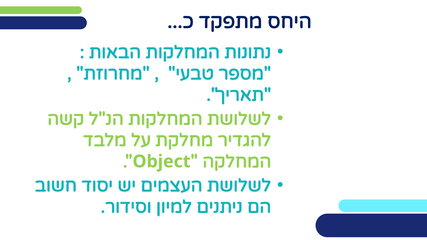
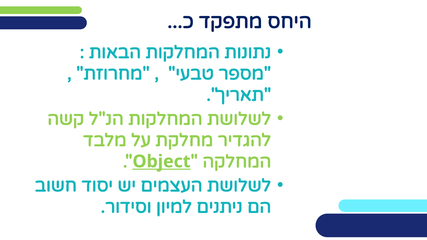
Object underline: none -> present (162, 162)
